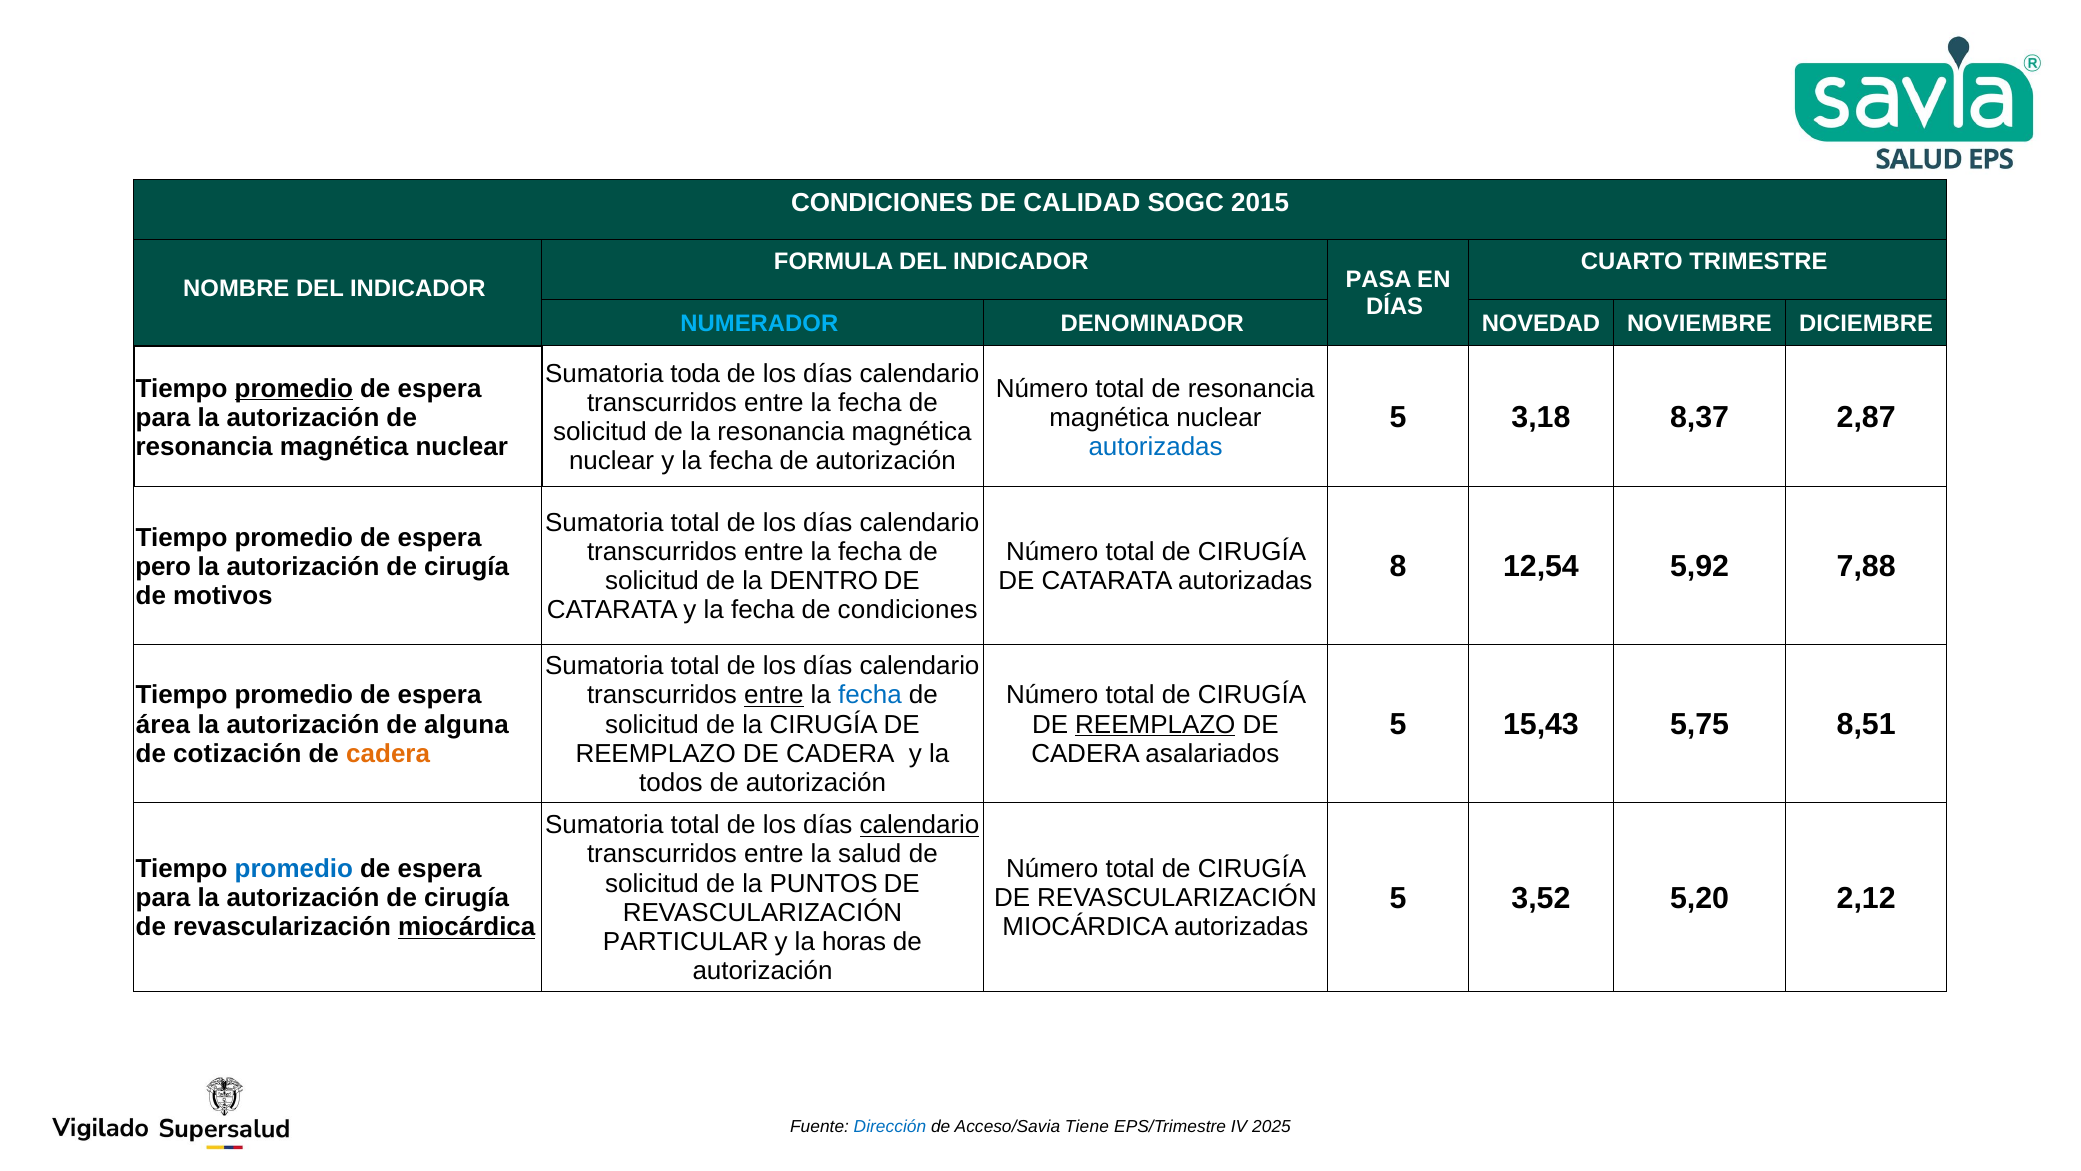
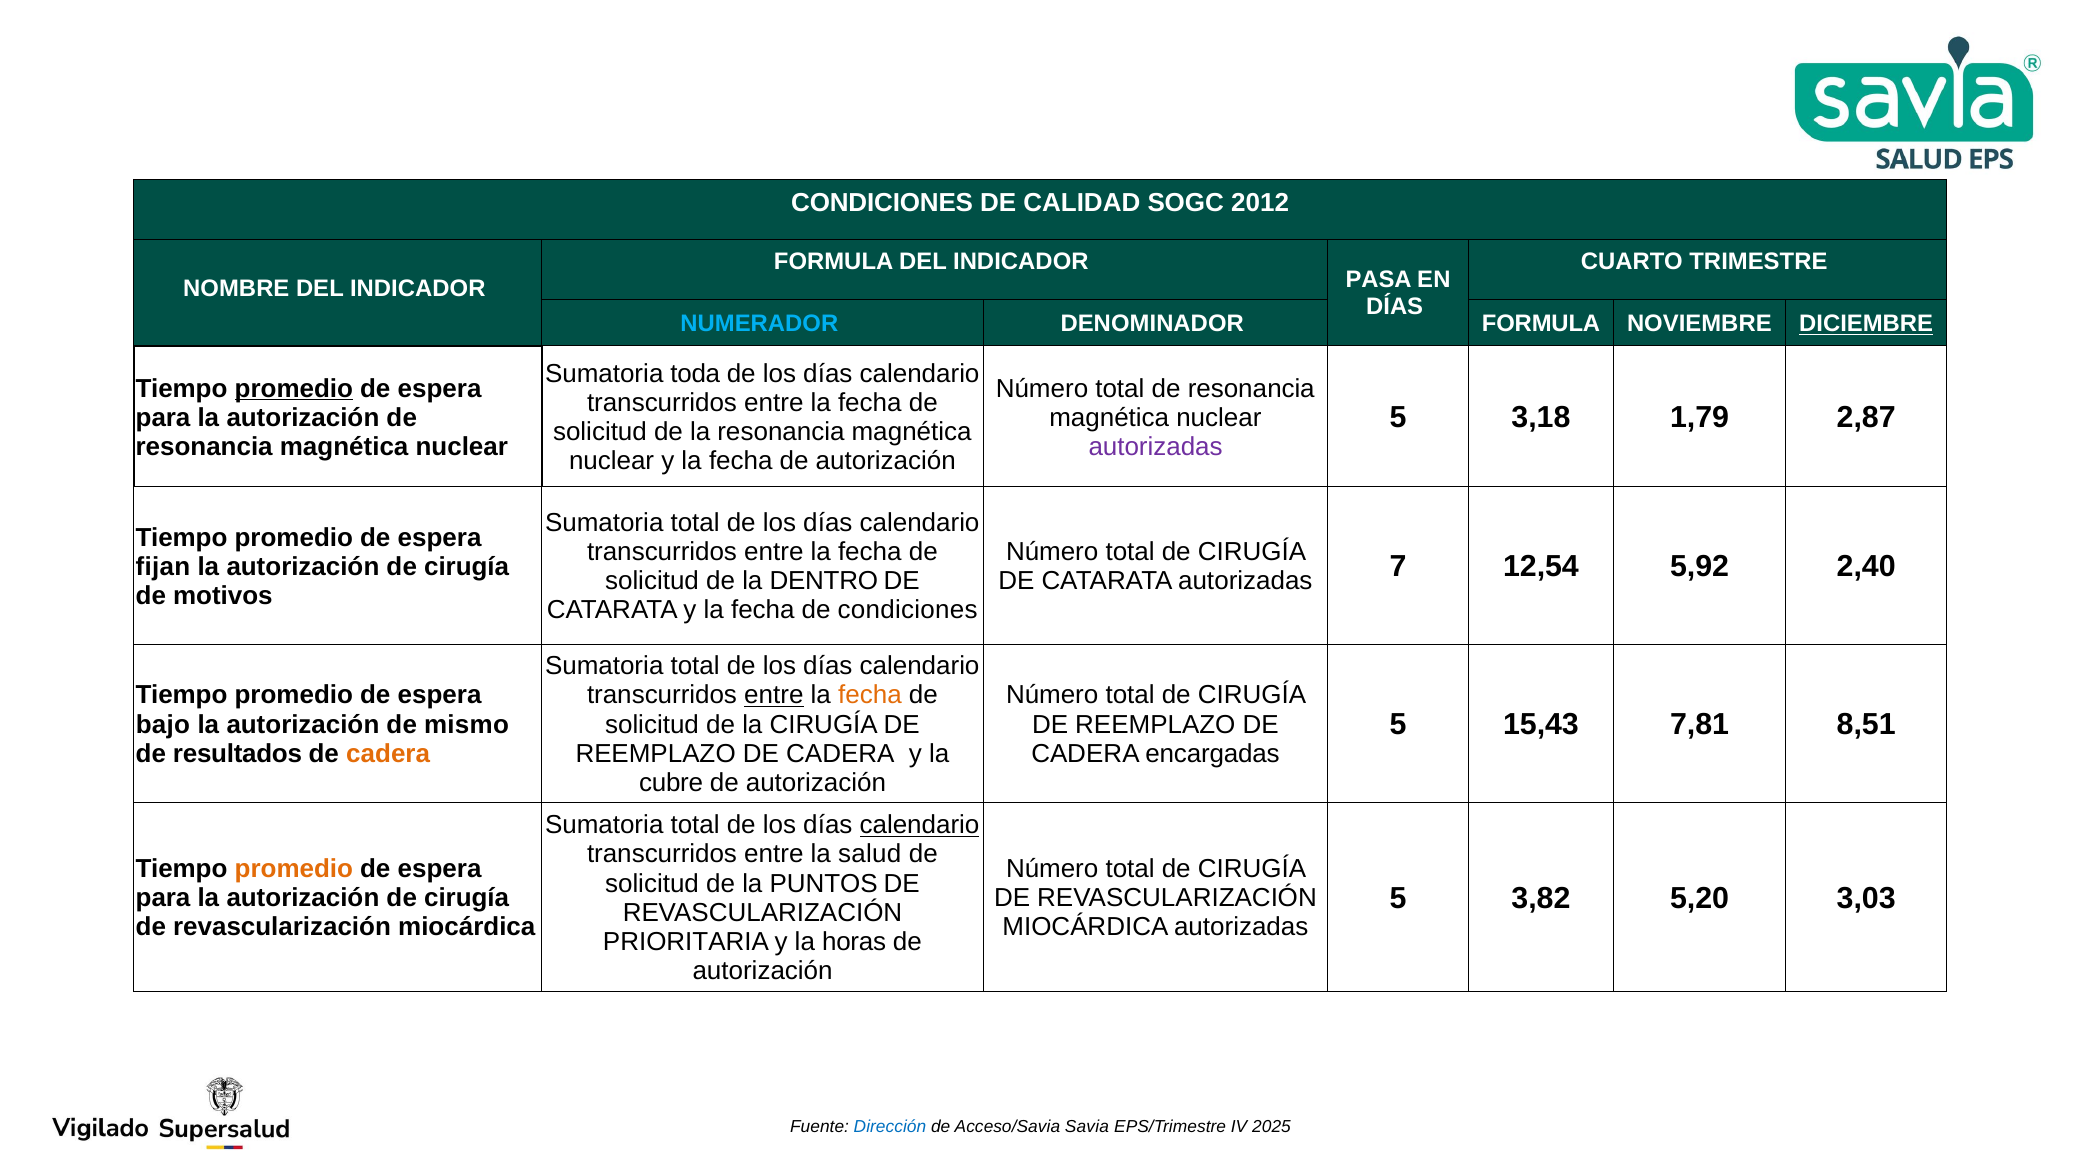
2015: 2015 -> 2012 (1260, 203)
DENOMINADOR NOVEDAD: NOVEDAD -> FORMULA (1541, 324)
DICIEMBRE underline: none -> present (1866, 324)
8,37: 8,37 -> 1,79 (1700, 418)
autorizadas colour: blue -> purple (1156, 447)
pero: pero -> fijan (163, 567)
8: 8 -> 7 (1398, 567)
7,88: 7,88 -> 2,40 (1866, 567)
fecha colour: blue -> orange (870, 695)
5,75: 5,75 -> 7,81 (1700, 724)
área: área -> bajo (163, 724)
alguna: alguna -> mismo (466, 724)
REEMPLAZO underline: present -> none (1155, 724)
cotización: cotización -> resultados (237, 754)
asalariados: asalariados -> encargadas (1213, 754)
todos: todos -> cubre (671, 783)
promedio colour: blue -> orange (294, 869)
3,52: 3,52 -> 3,82 (1541, 898)
2,12: 2,12 -> 3,03 (1866, 898)
miocárdica underline: present -> none (467, 927)
PARTICULAR: PARTICULAR -> PRIORITARIA (686, 942)
Tiene: Tiene -> Savia (1087, 1127)
